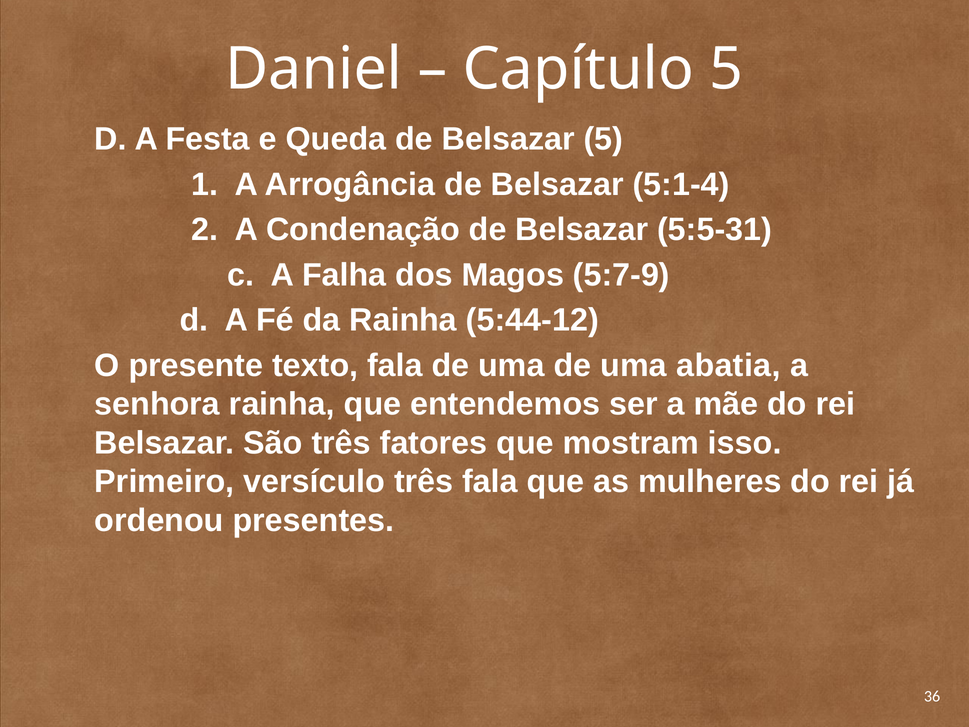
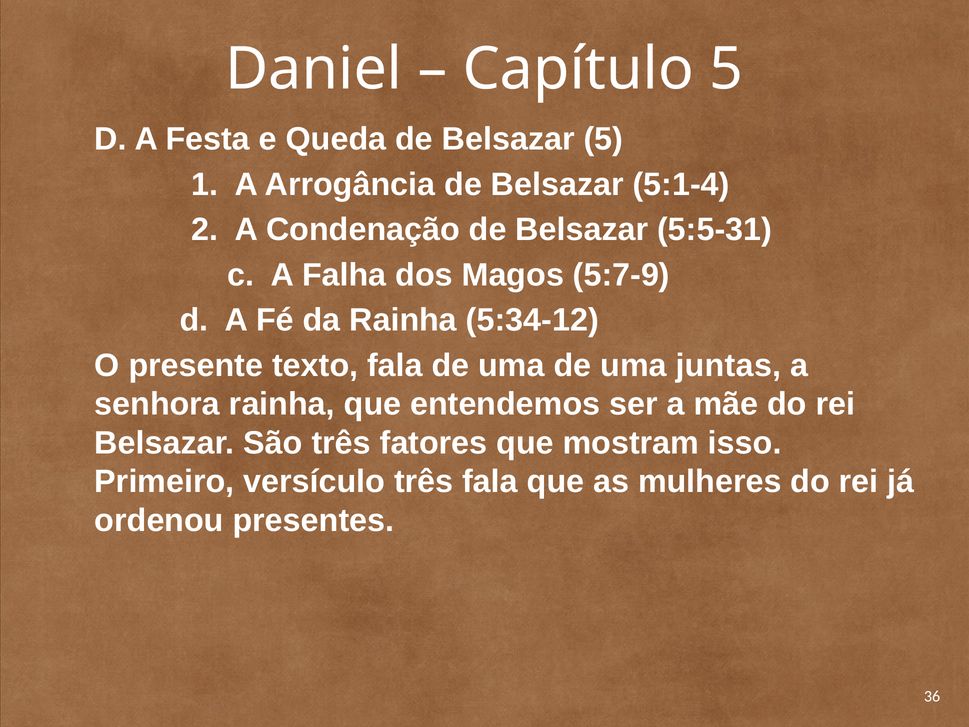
5:44-12: 5:44-12 -> 5:34-12 (532, 320)
abatia: abatia -> juntas (728, 365)
